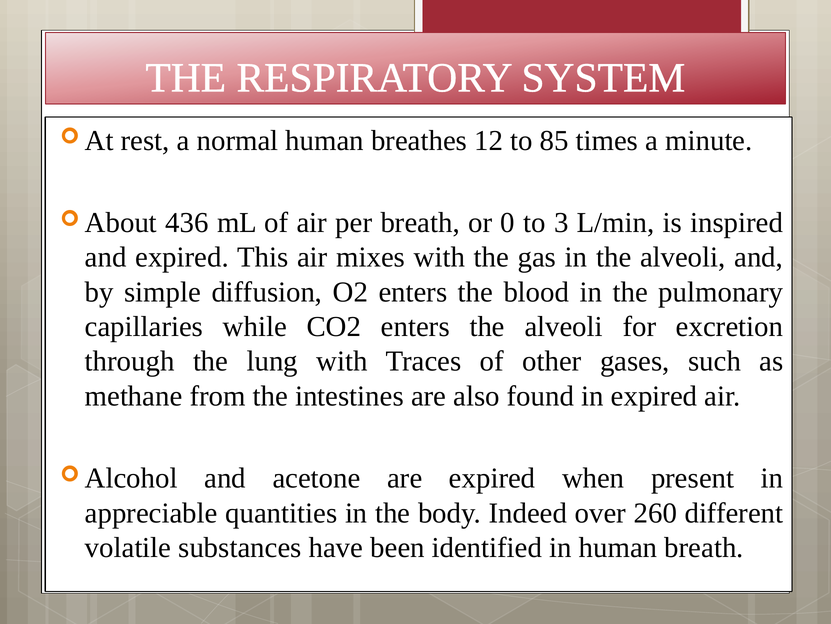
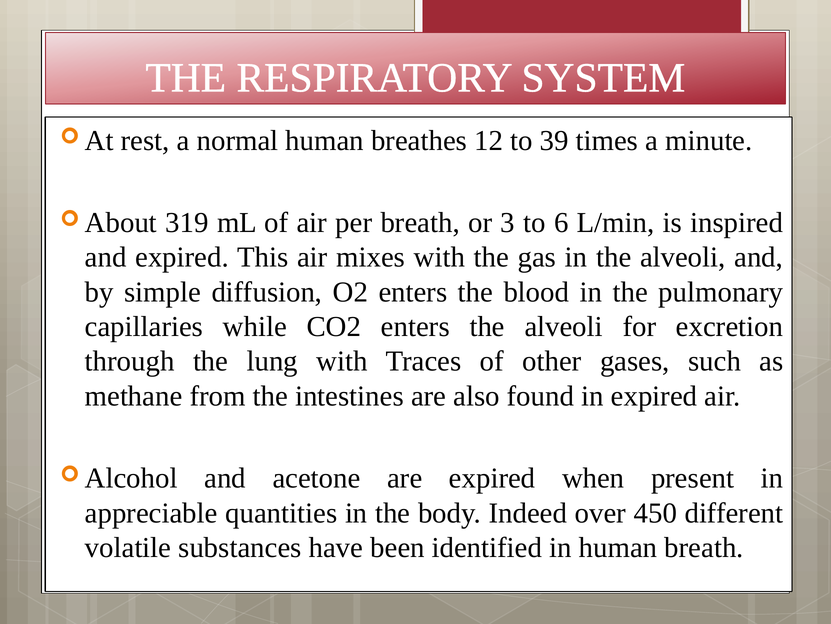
85: 85 -> 39 (554, 140)
436: 436 -> 319 (187, 223)
0: 0 -> 3 (508, 223)
3: 3 -> 6 (561, 223)
260: 260 -> 450 (655, 512)
